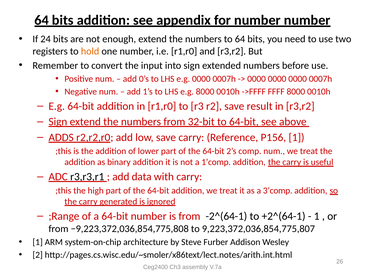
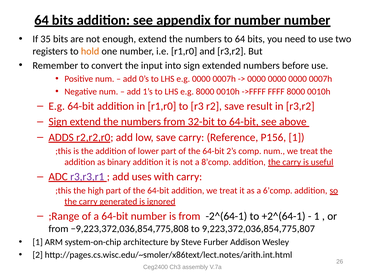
24: 24 -> 35 (46, 39)
1’comp: 1’comp -> 8’comp (216, 162)
r3,r3,r1 colour: black -> purple (87, 177)
data: data -> uses (142, 177)
3’comp: 3’comp -> 6’comp (278, 190)
